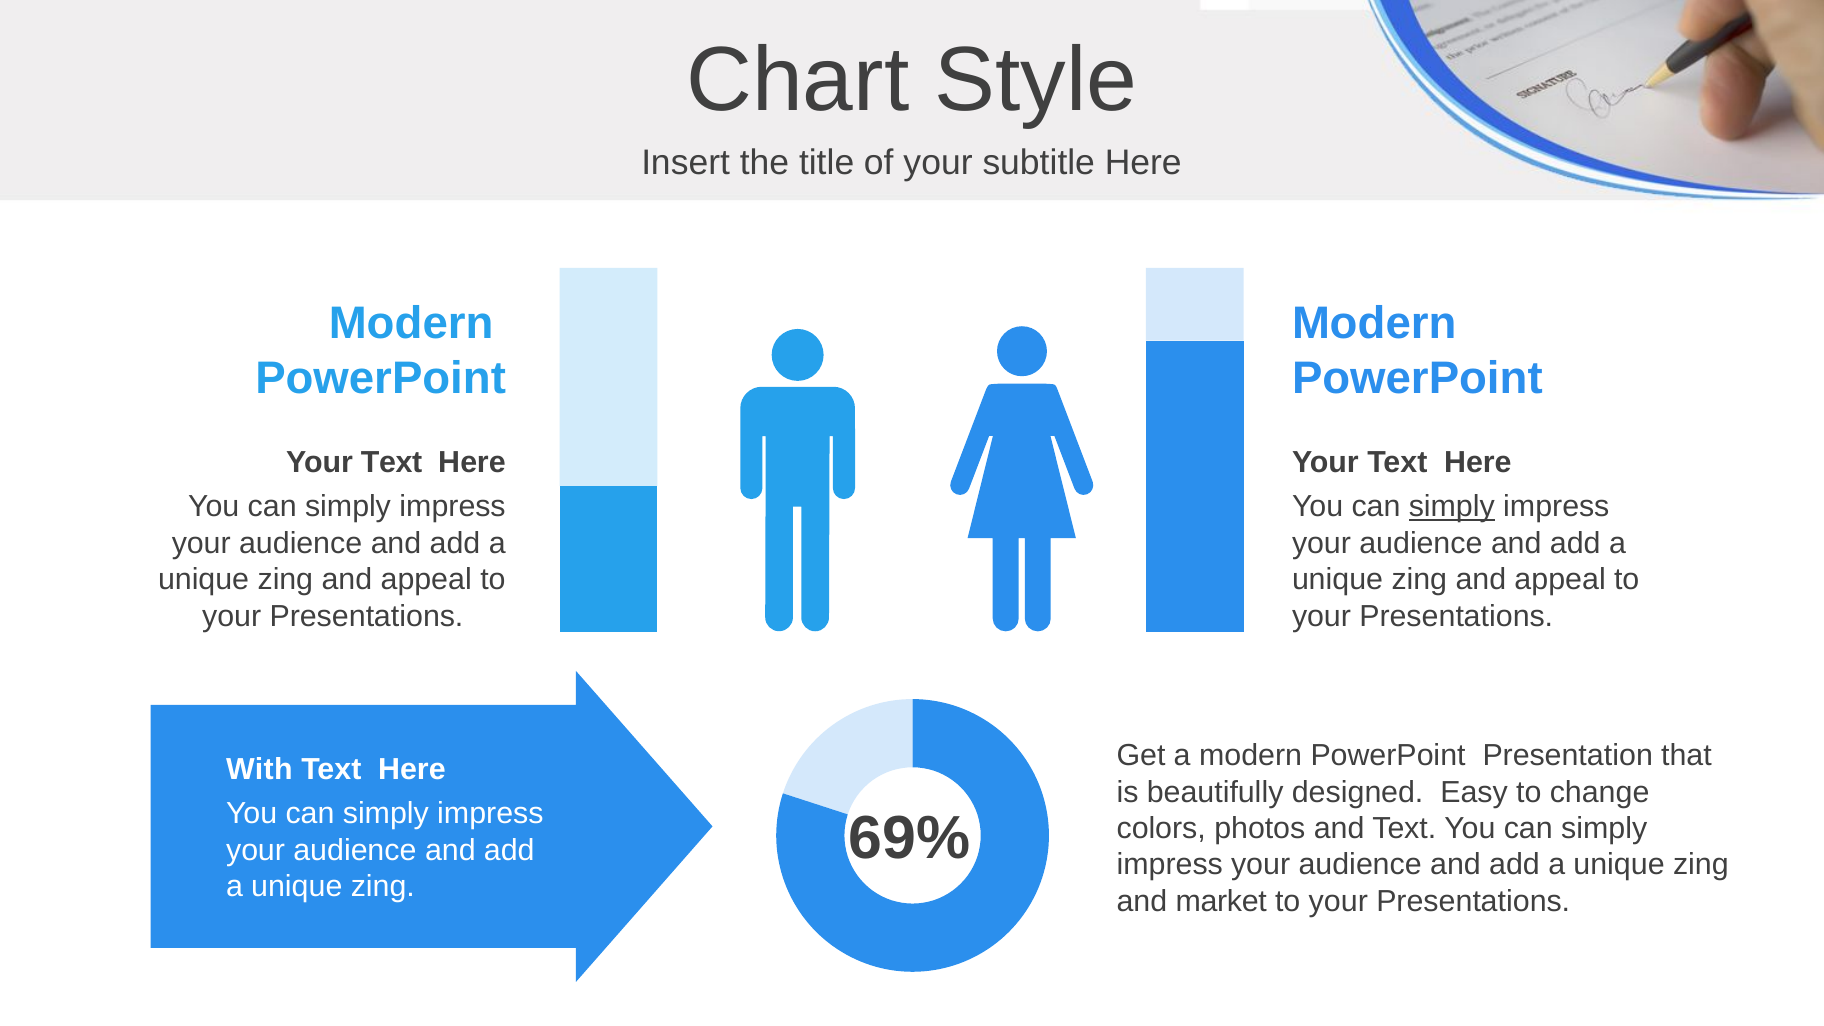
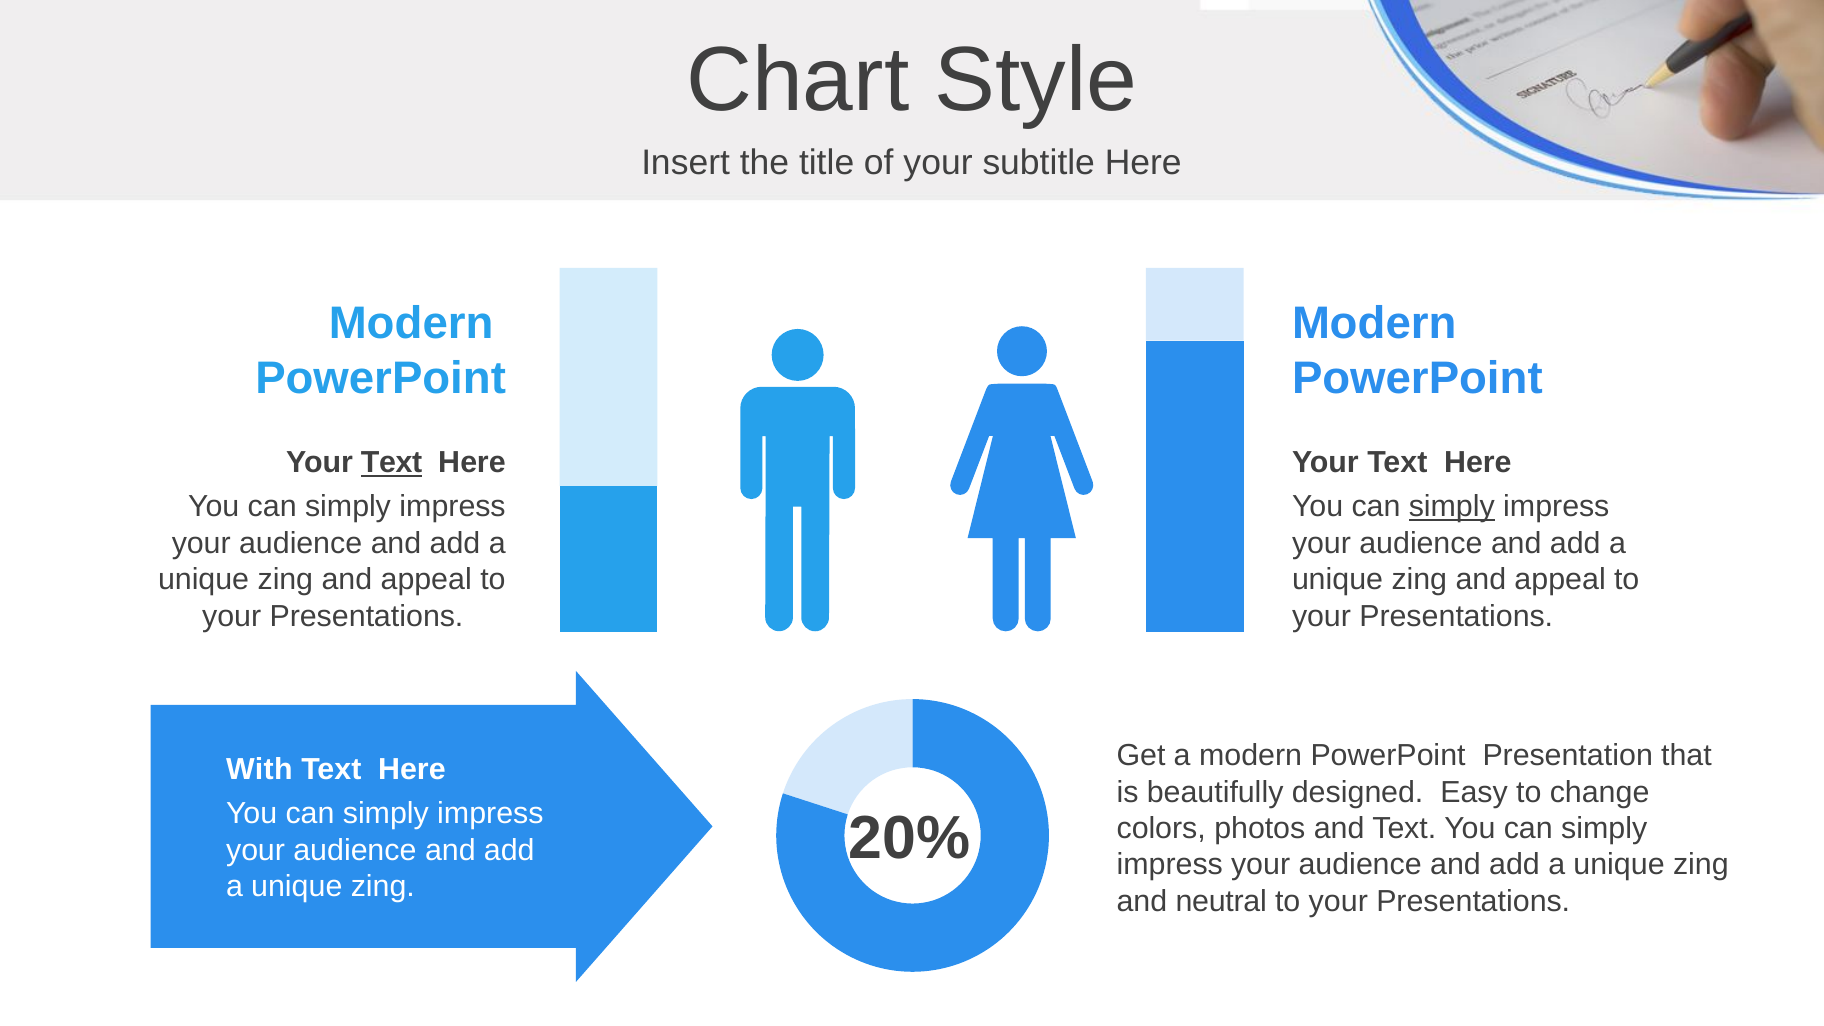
Text underline: none -> present (392, 463)
69%: 69% -> 20% (910, 838)
market: market -> neutral (1221, 901)
